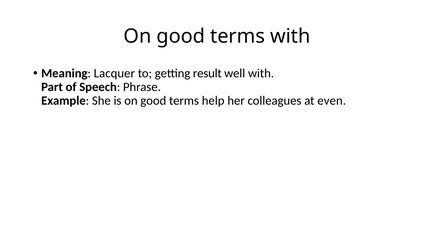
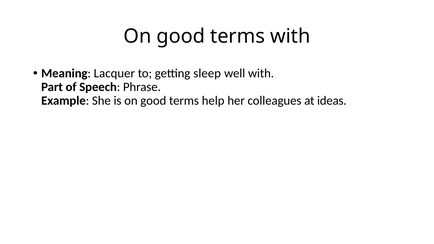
result: result -> sleep (207, 73)
even: even -> ideas (332, 101)
